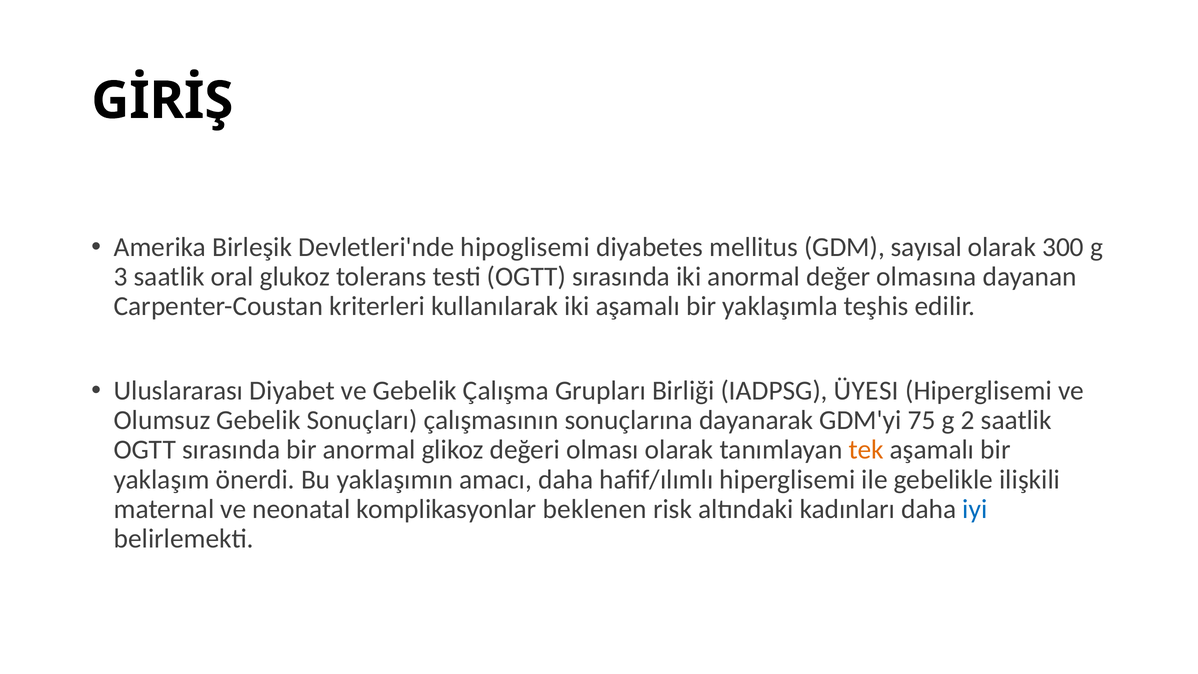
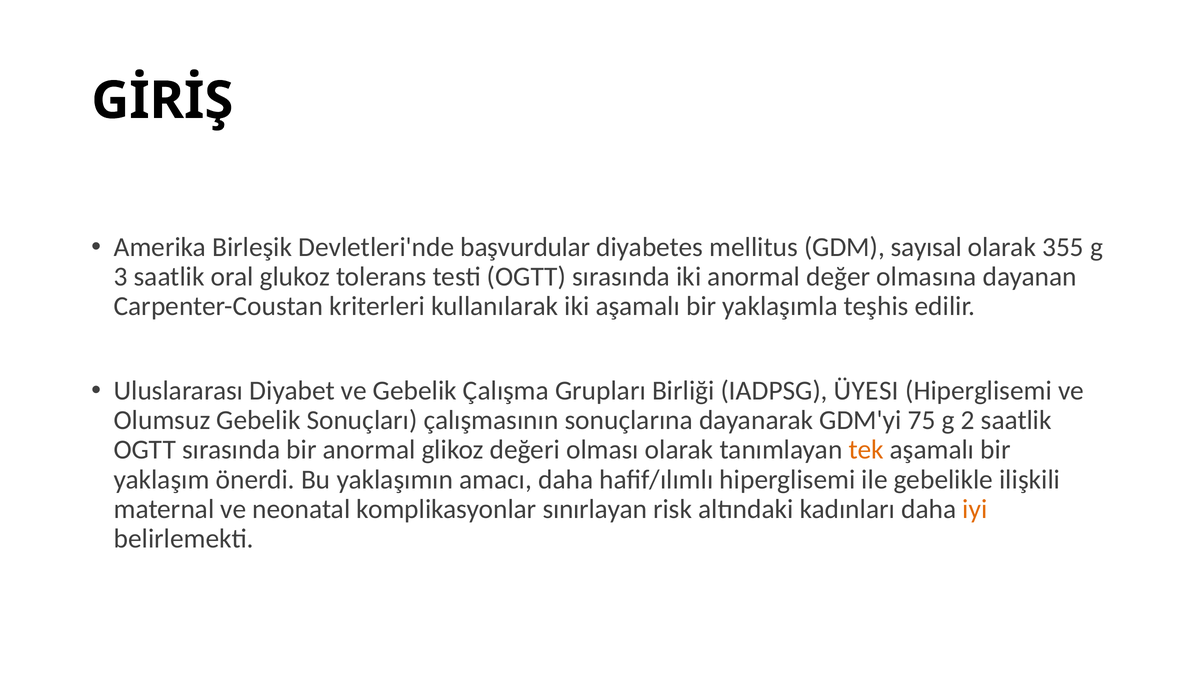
hipoglisemi: hipoglisemi -> başvurdular (525, 247)
300: 300 -> 355 (1063, 247)
beklenen: beklenen -> sınırlayan (595, 509)
iyi colour: blue -> orange (975, 509)
